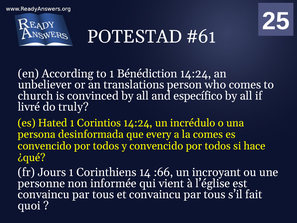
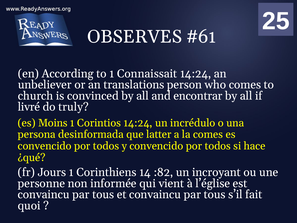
POTESTAD: POTESTAD -> OBSERVES (135, 37)
Bénédiction: Bénédiction -> Connaissait (147, 74)
específico: específico -> encontrar (198, 96)
Hated: Hated -> Moins (53, 123)
every: every -> latter (159, 134)
:66: :66 -> :82 (163, 172)
